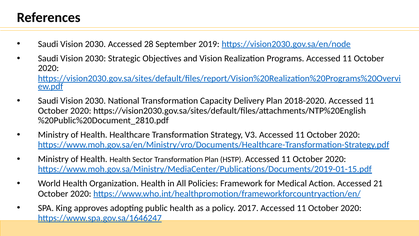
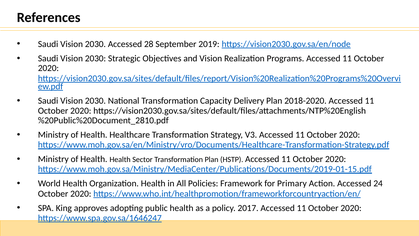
Medical: Medical -> Primary (292, 183)
21: 21 -> 24 (378, 183)
